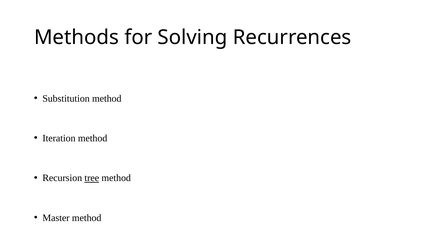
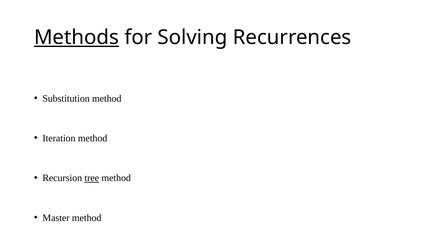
Methods underline: none -> present (77, 38)
